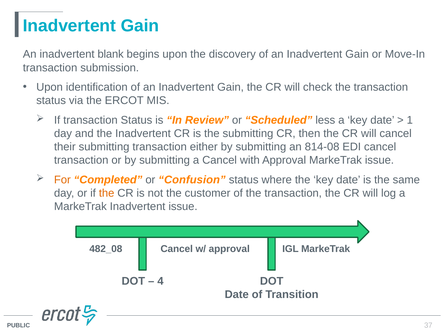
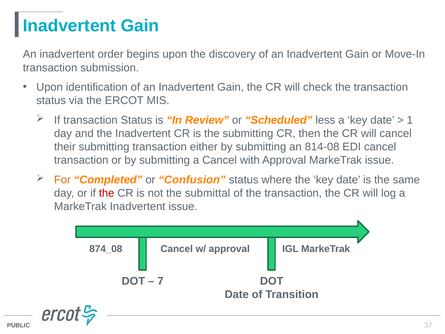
blank: blank -> order (111, 54)
the colour: orange -> red (107, 193)
customer: customer -> submittal (208, 193)
482_08: 482_08 -> 874_08 (106, 249)
4: 4 -> 7 (160, 281)
